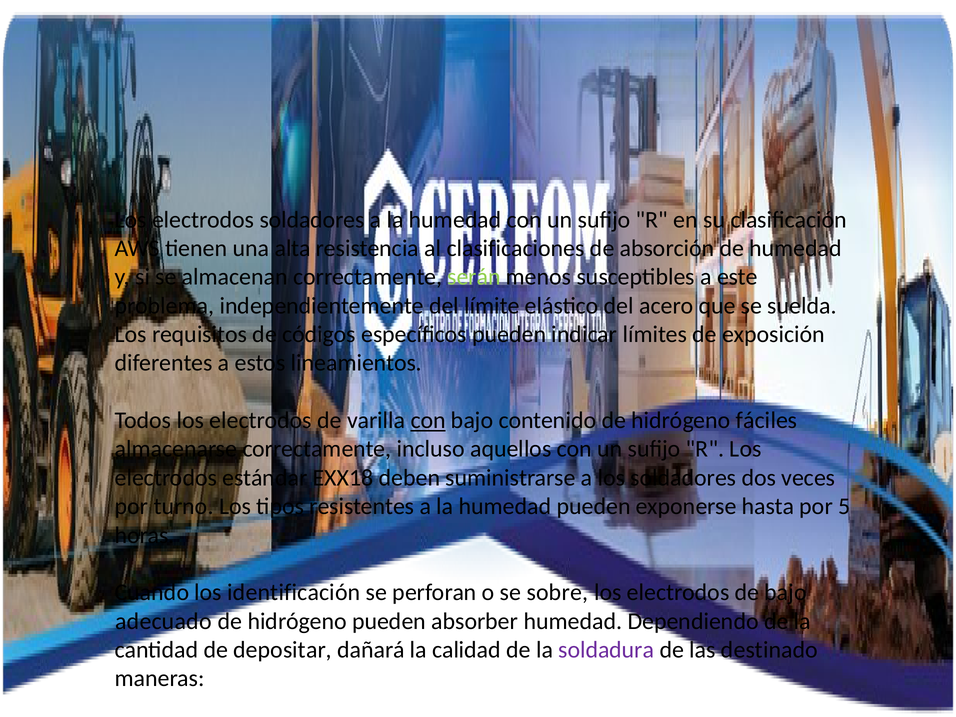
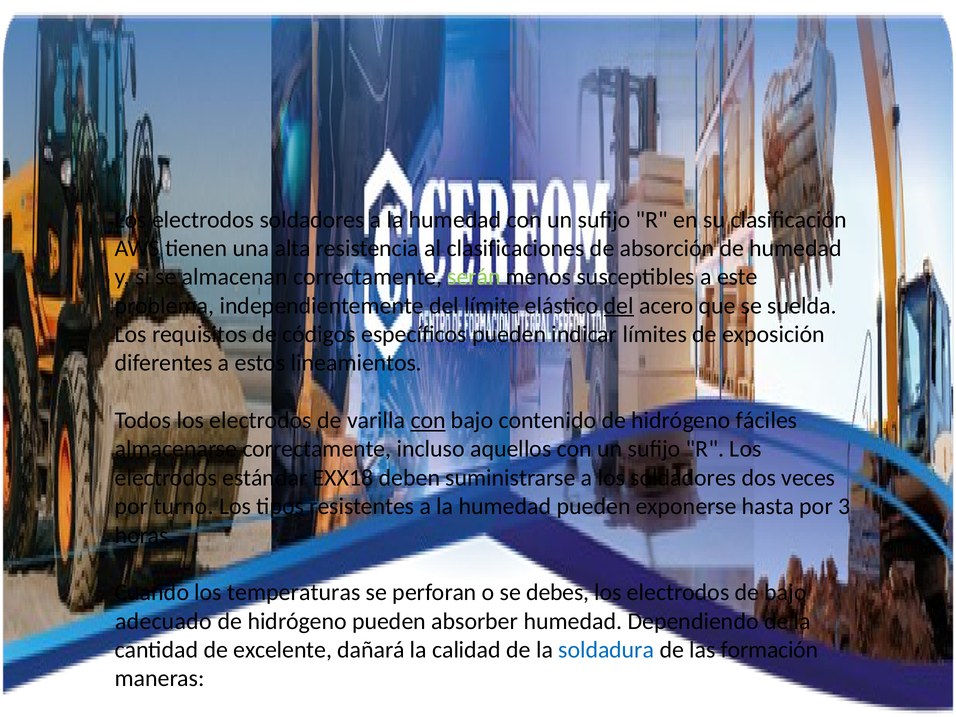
del underline: none -> present (619, 306)
5: 5 -> 3 (844, 506)
identificación: identificación -> temperaturas (294, 592)
sobre: sobre -> debes (558, 592)
depositar: depositar -> excelente (283, 650)
soldadura colour: purple -> blue (606, 650)
destinado: destinado -> formación (770, 650)
